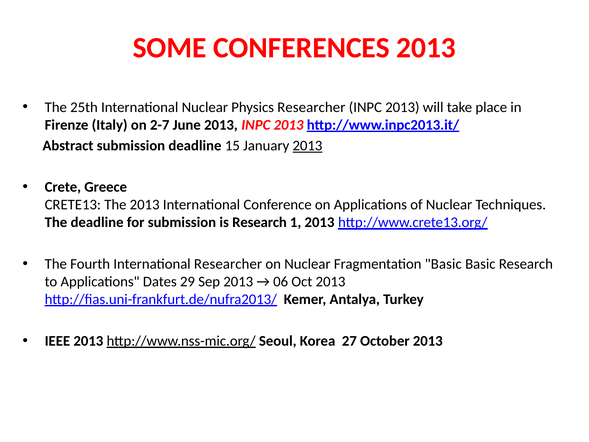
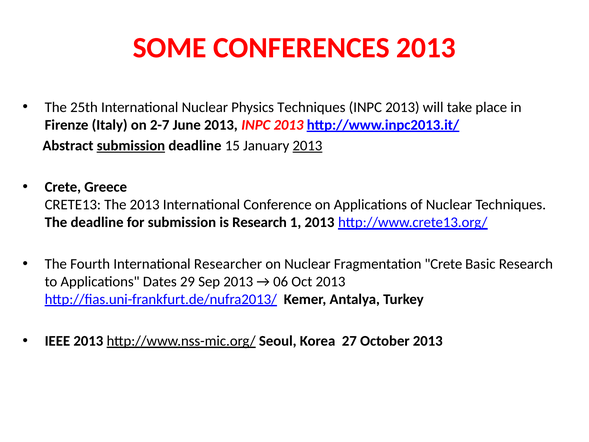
Physics Researcher: Researcher -> Techniques (311, 107)
submission underline: none -> present (131, 146)
Fragmentation Basic: Basic -> Crete (443, 264)
